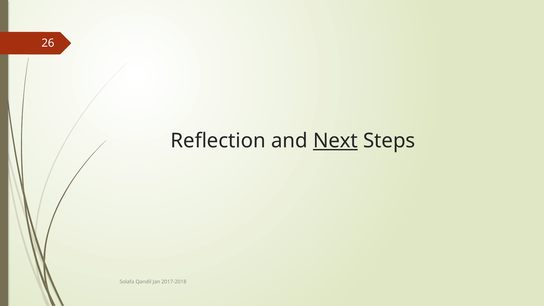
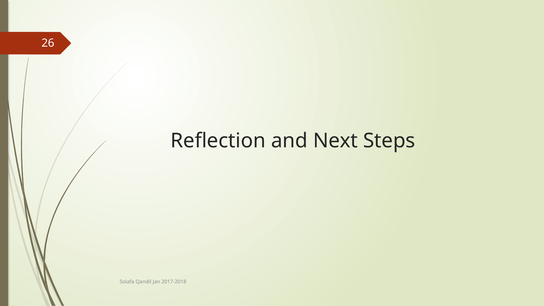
Next underline: present -> none (335, 141)
